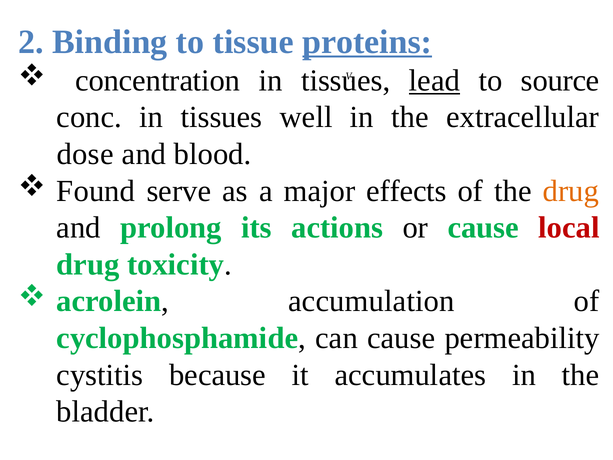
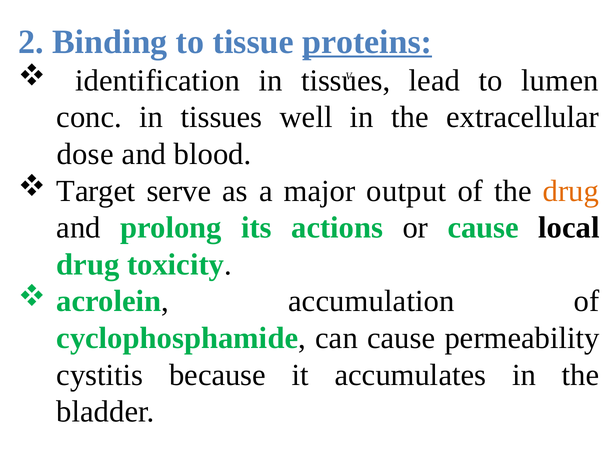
concentration: concentration -> identification (158, 80)
lead underline: present -> none (434, 80)
source: source -> lumen (560, 80)
Found: Found -> Target (96, 191)
effects: effects -> output (406, 191)
local colour: red -> black (569, 228)
